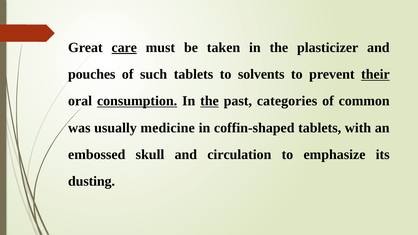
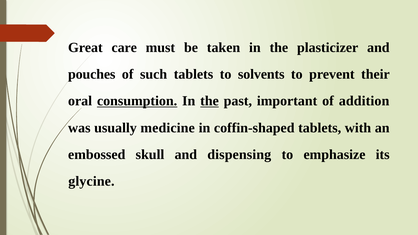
care underline: present -> none (124, 48)
their underline: present -> none (375, 74)
categories: categories -> important (287, 101)
common: common -> addition (364, 101)
circulation: circulation -> dispensing (239, 155)
dusting: dusting -> glycine (91, 181)
